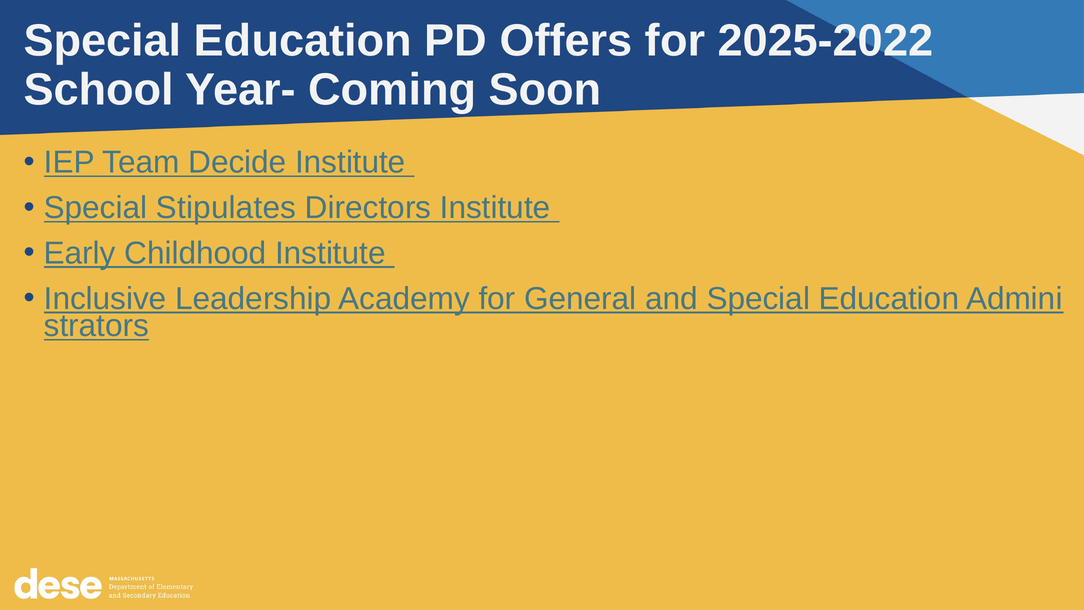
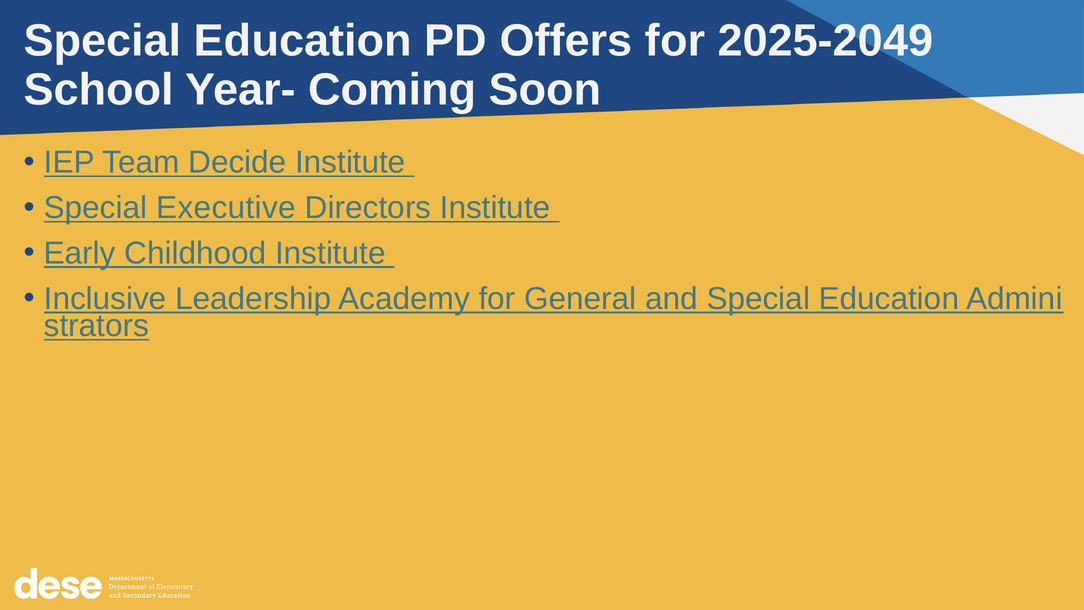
2025-2022: 2025-2022 -> 2025-2049 (825, 41)
Stipulates: Stipulates -> Executive (226, 208)
